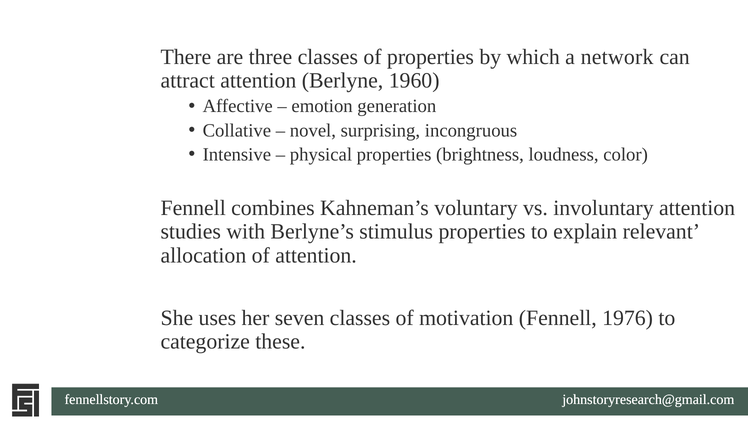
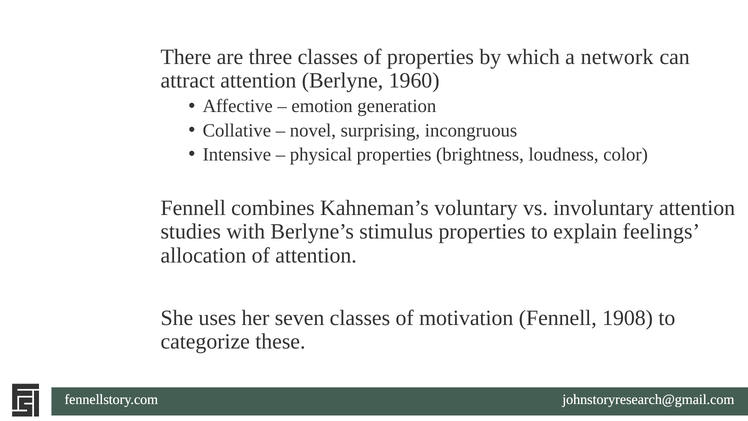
relevant: relevant -> feelings (661, 232)
1976: 1976 -> 1908 (628, 318)
